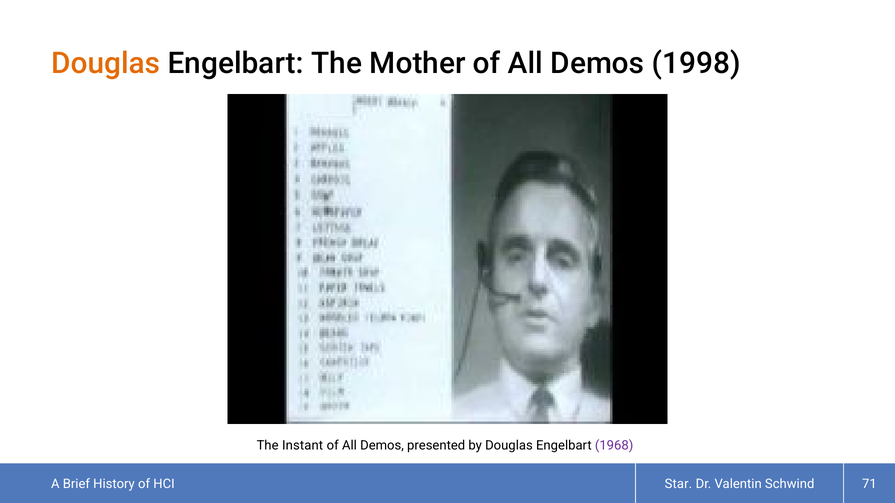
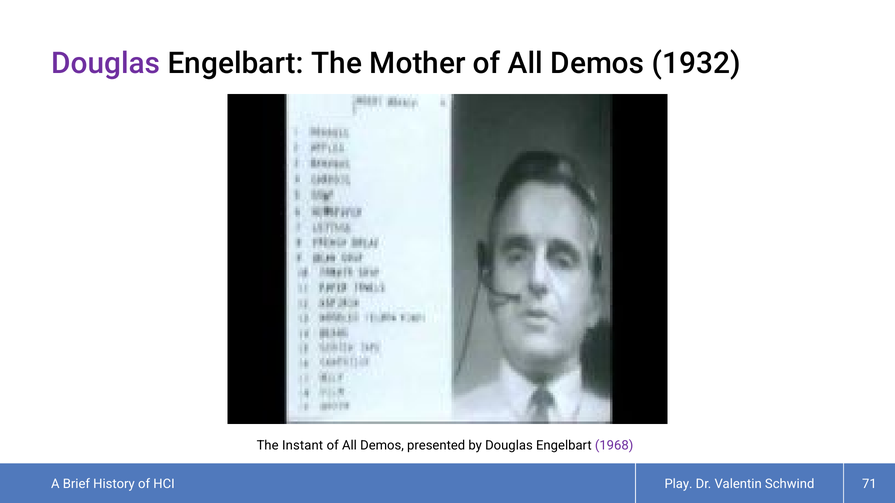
Douglas colour: orange -> purple (106, 64)
1998: 1998 -> 1932 (696, 64)
Star: Star -> Play (678, 485)
